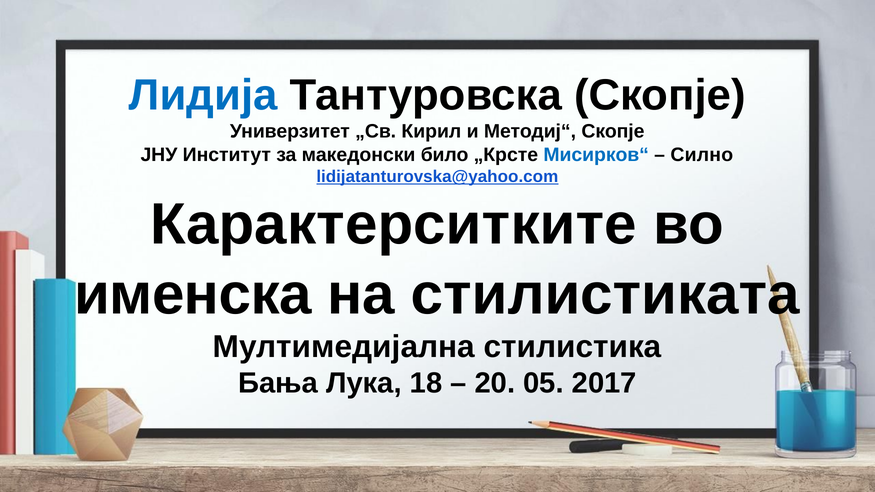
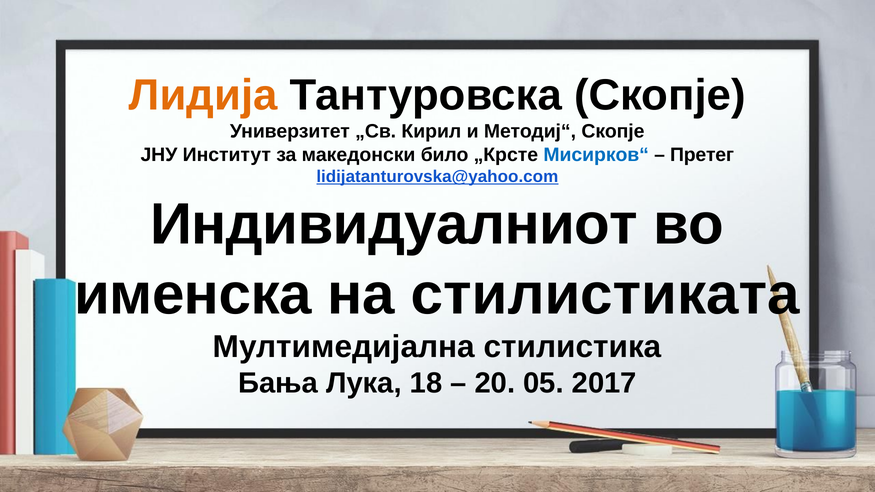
Лидија colour: blue -> orange (203, 95)
Силно: Силно -> Претег (702, 155)
Карактерситките: Карактерситките -> Индивидуалниот (394, 225)
